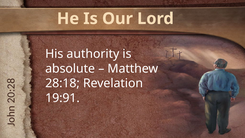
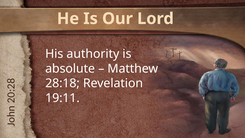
19:91: 19:91 -> 19:11 (63, 98)
